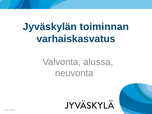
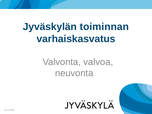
alussa: alussa -> valvoa (98, 62)
